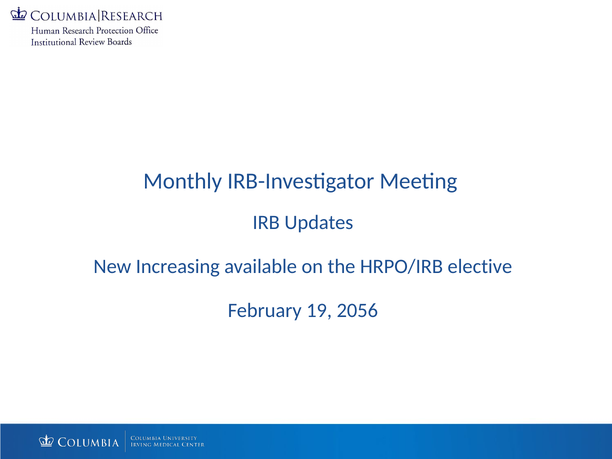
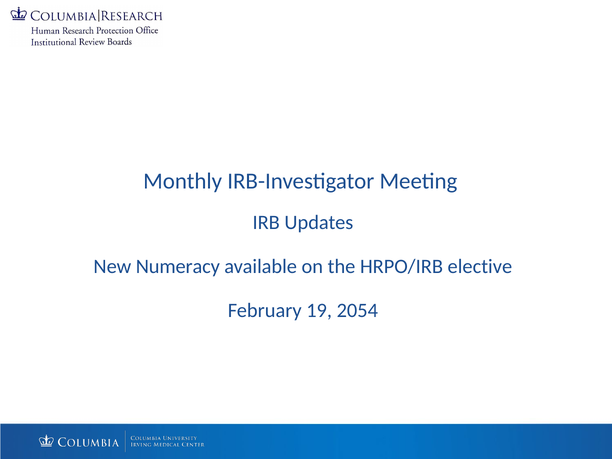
Increasing: Increasing -> Numeracy (178, 266)
2056: 2056 -> 2054 (357, 310)
